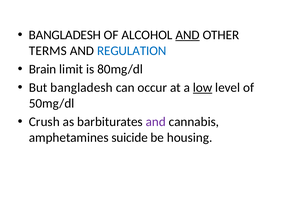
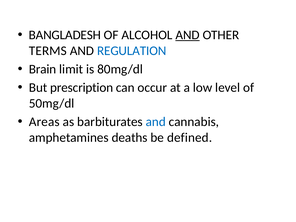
But bangladesh: bangladesh -> prescription (82, 88)
low underline: present -> none (203, 88)
Crush: Crush -> Areas (44, 122)
and colour: purple -> blue (156, 122)
suicide: suicide -> deaths (130, 138)
housing: housing -> defined (190, 138)
